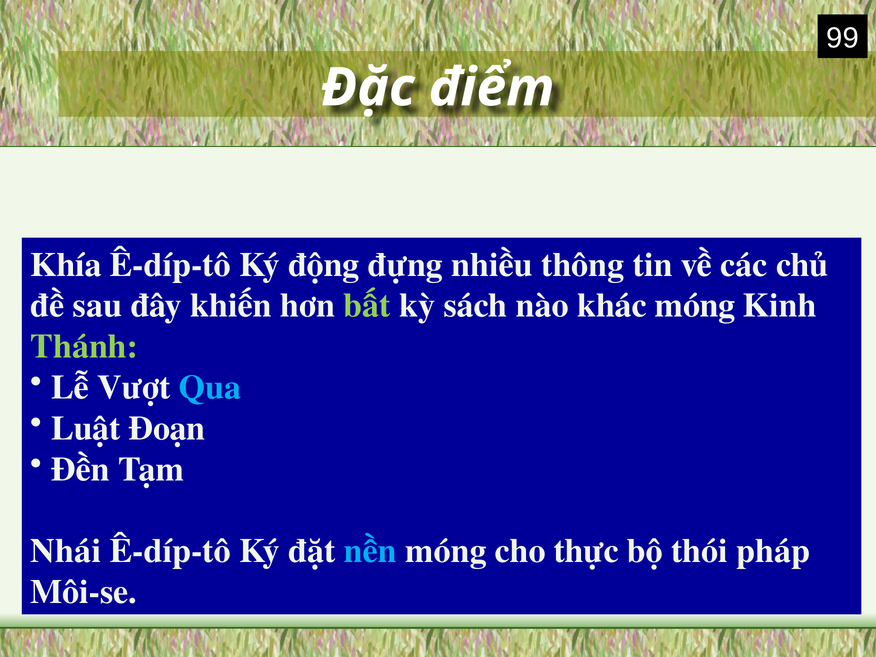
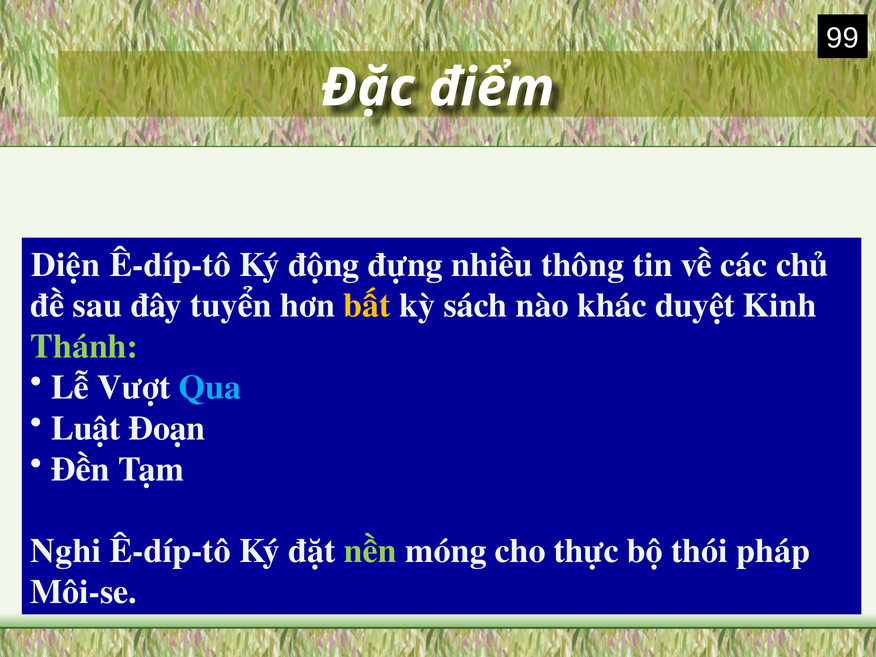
Khía: Khía -> Diện (66, 265)
khiến: khiến -> tuyển (231, 306)
bất colour: light green -> yellow (367, 306)
khác móng: móng -> duyệt (695, 306)
Nhái: Nhái -> Nghi (66, 551)
nền colour: light blue -> light green (370, 551)
